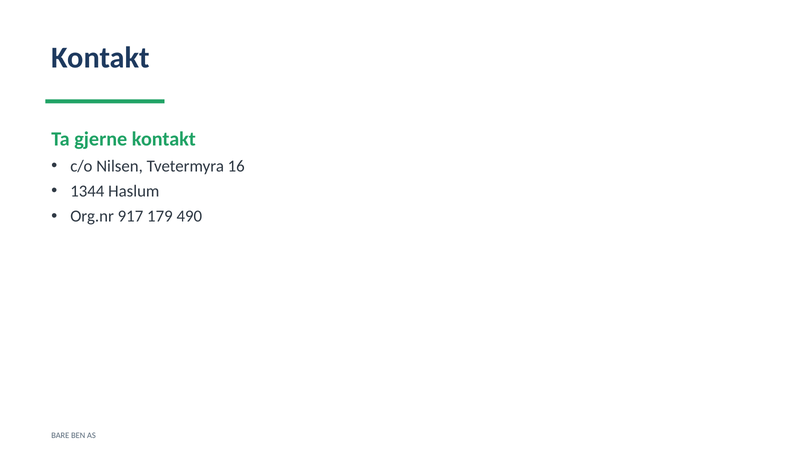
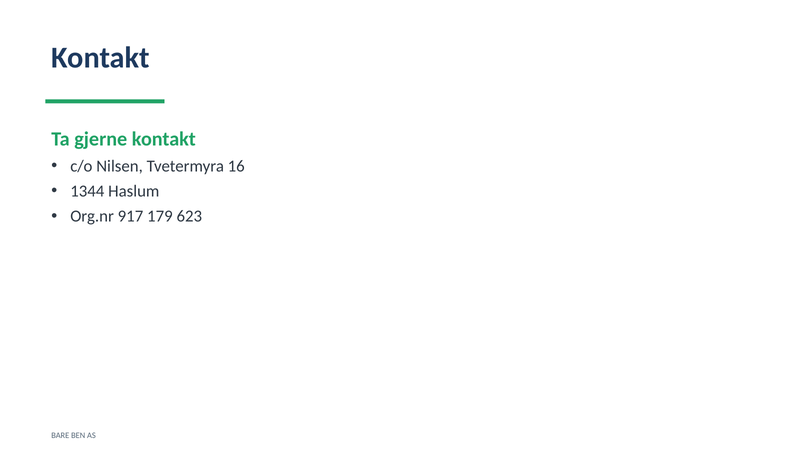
490: 490 -> 623 (189, 216)
